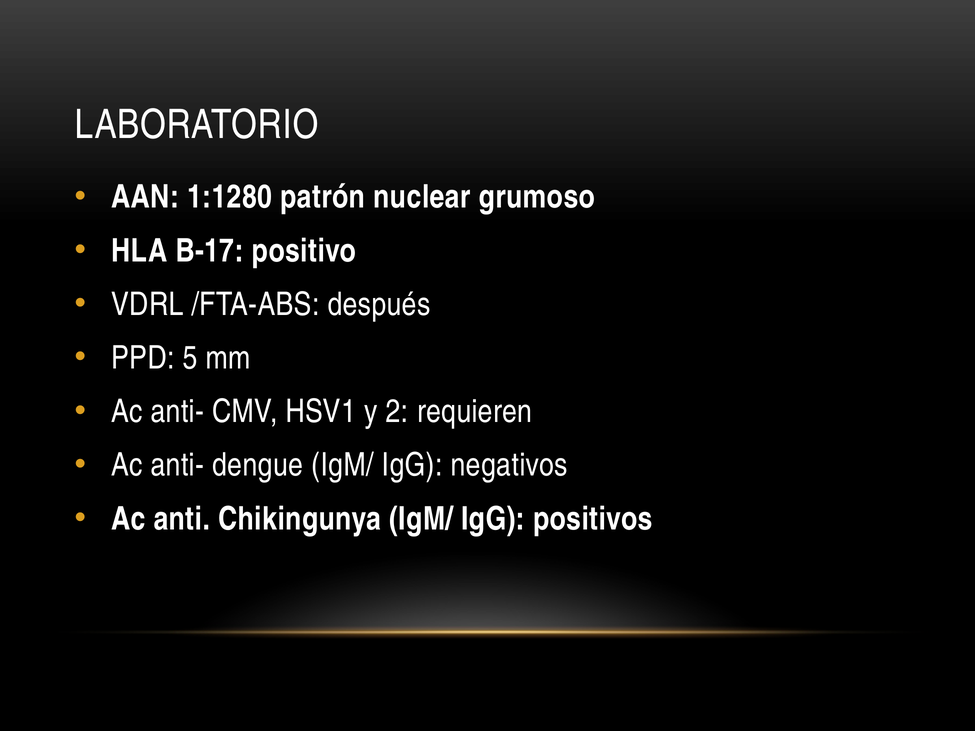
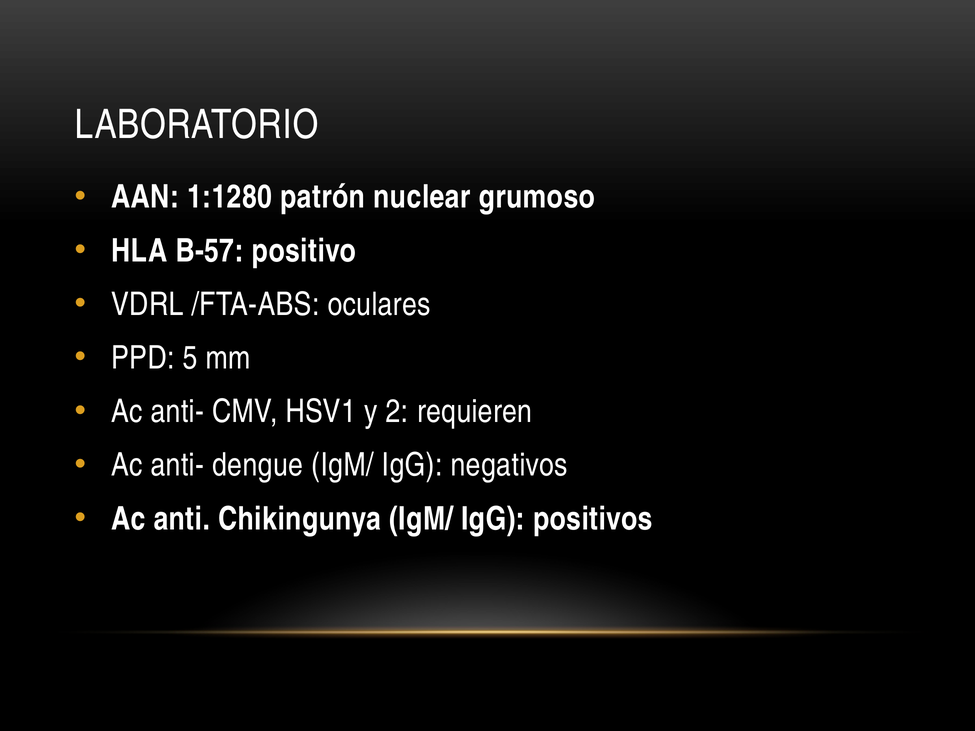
B-17: B-17 -> B-57 (209, 251)
después: después -> oculares (379, 305)
